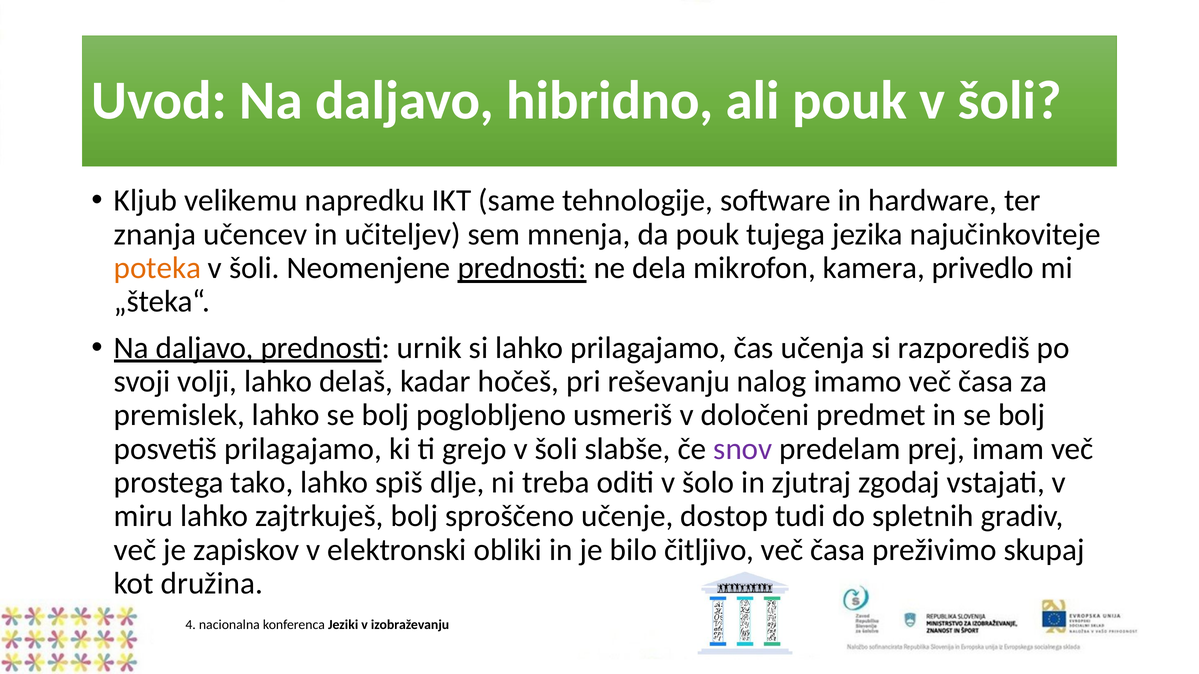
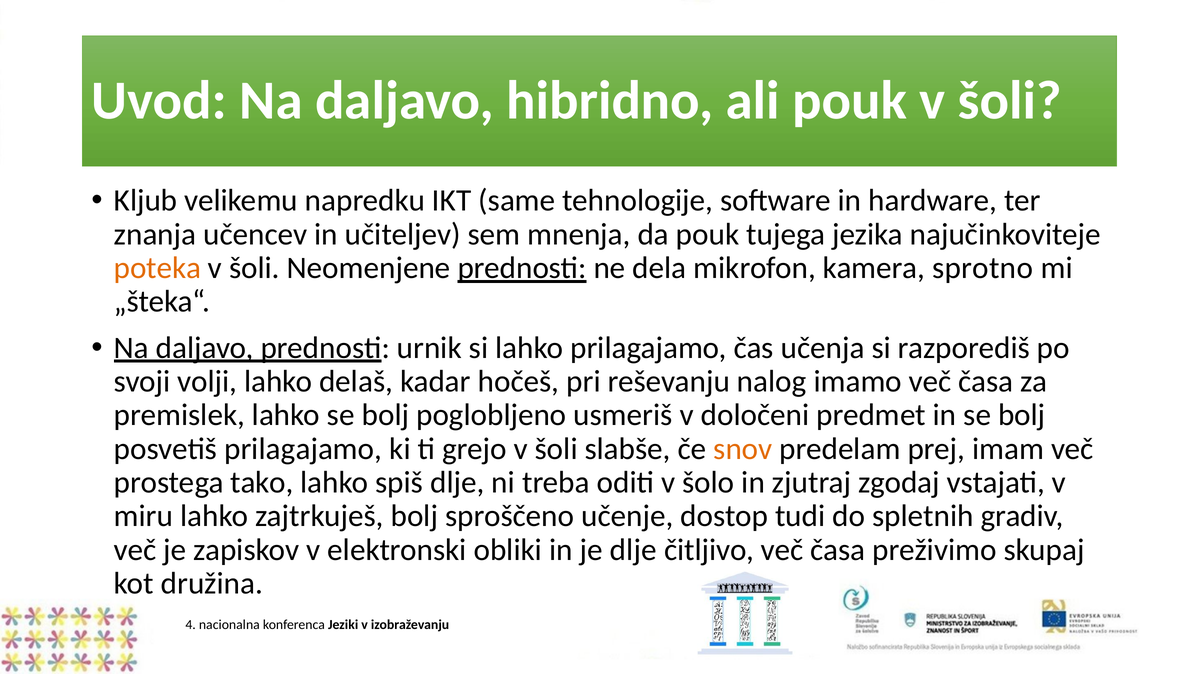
privedlo: privedlo -> sprotno (983, 268)
snov colour: purple -> orange (743, 449)
je bilo: bilo -> dlje (633, 550)
